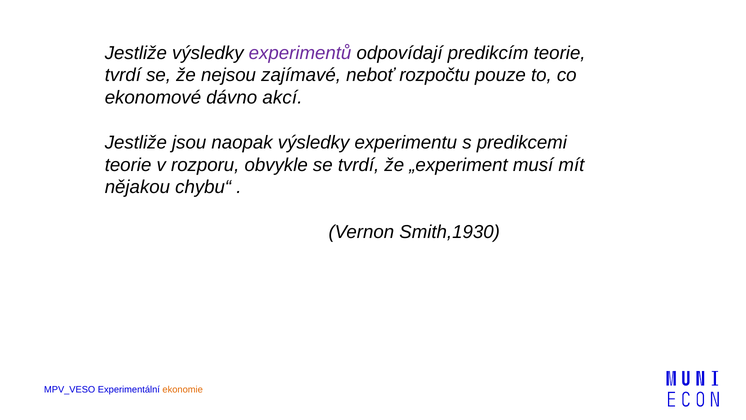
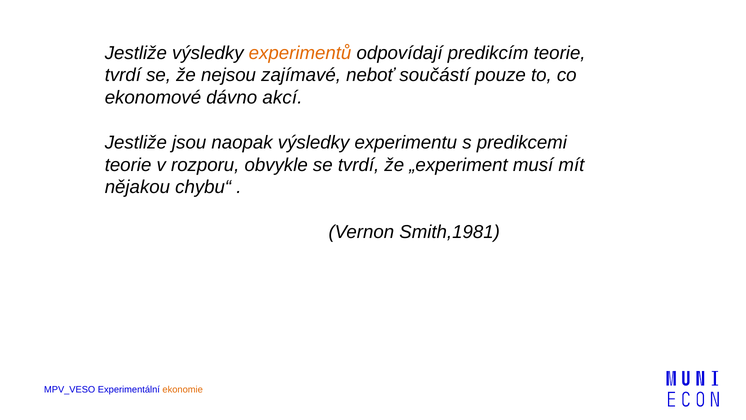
experimentů colour: purple -> orange (300, 53)
rozpočtu: rozpočtu -> součástí (435, 75)
Smith,1930: Smith,1930 -> Smith,1981 (450, 232)
